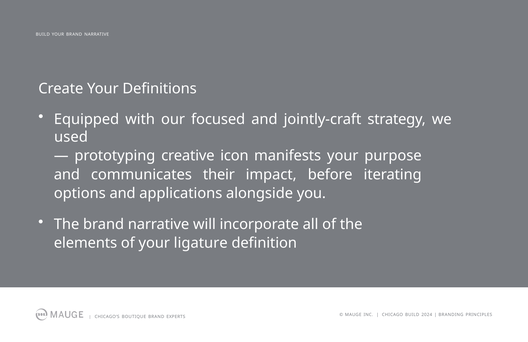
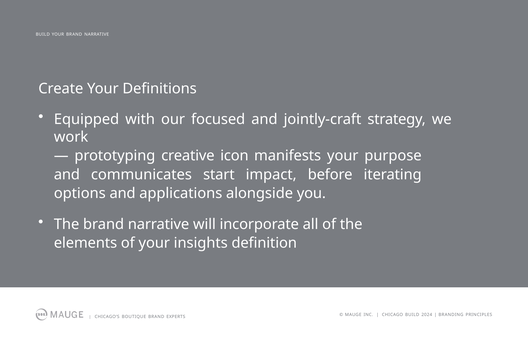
used: used -> work (71, 137)
their: their -> start (219, 174)
ligature: ligature -> insights (201, 243)
